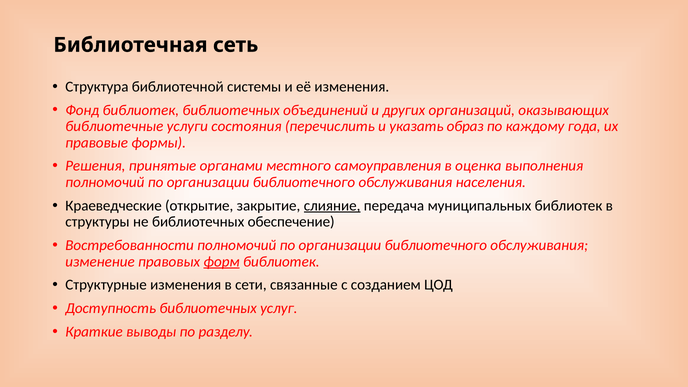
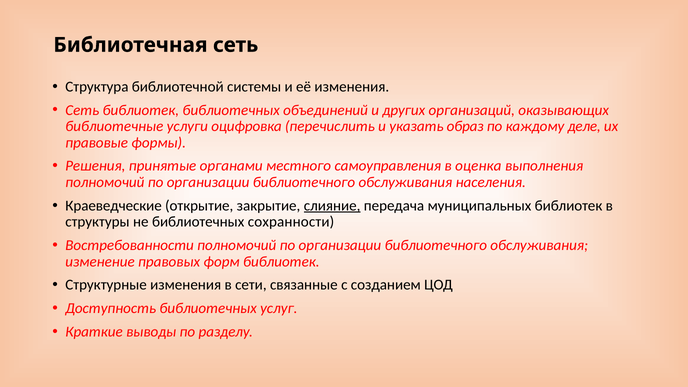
Фонд: Фонд -> Сеть (82, 110)
состояния: состояния -> оцифровка (247, 126)
года: года -> деле (584, 126)
обеспечение: обеспечение -> сохранности (291, 222)
форм underline: present -> none (222, 262)
